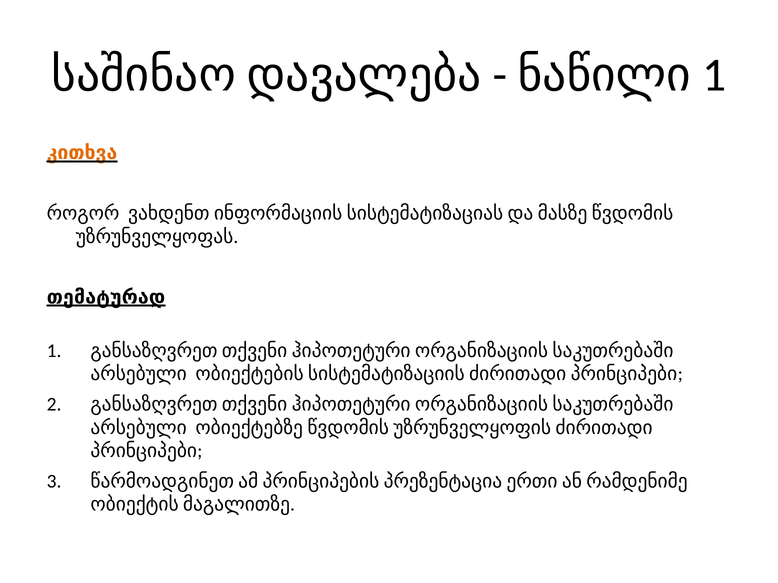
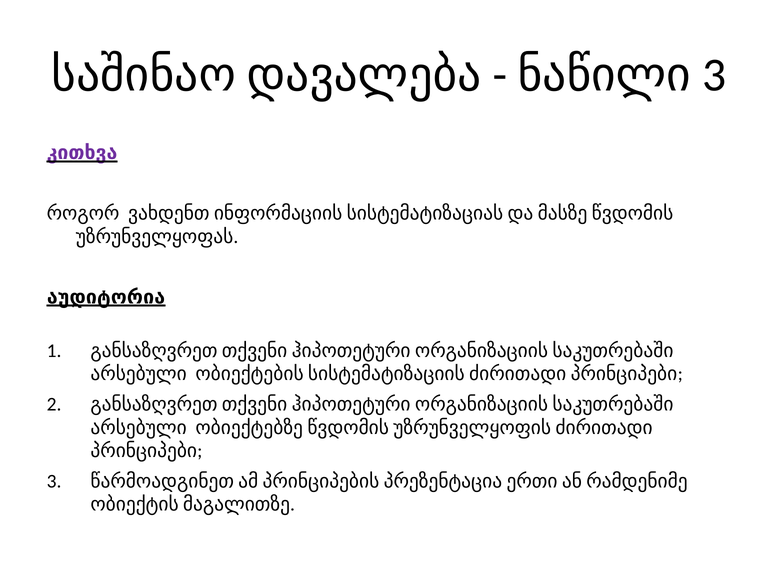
1: 1 -> 3 (714, 75)
კითხვა colour: orange -> purple (82, 153)
თემატურად: თემატურად -> აუდიტორია (106, 297)
